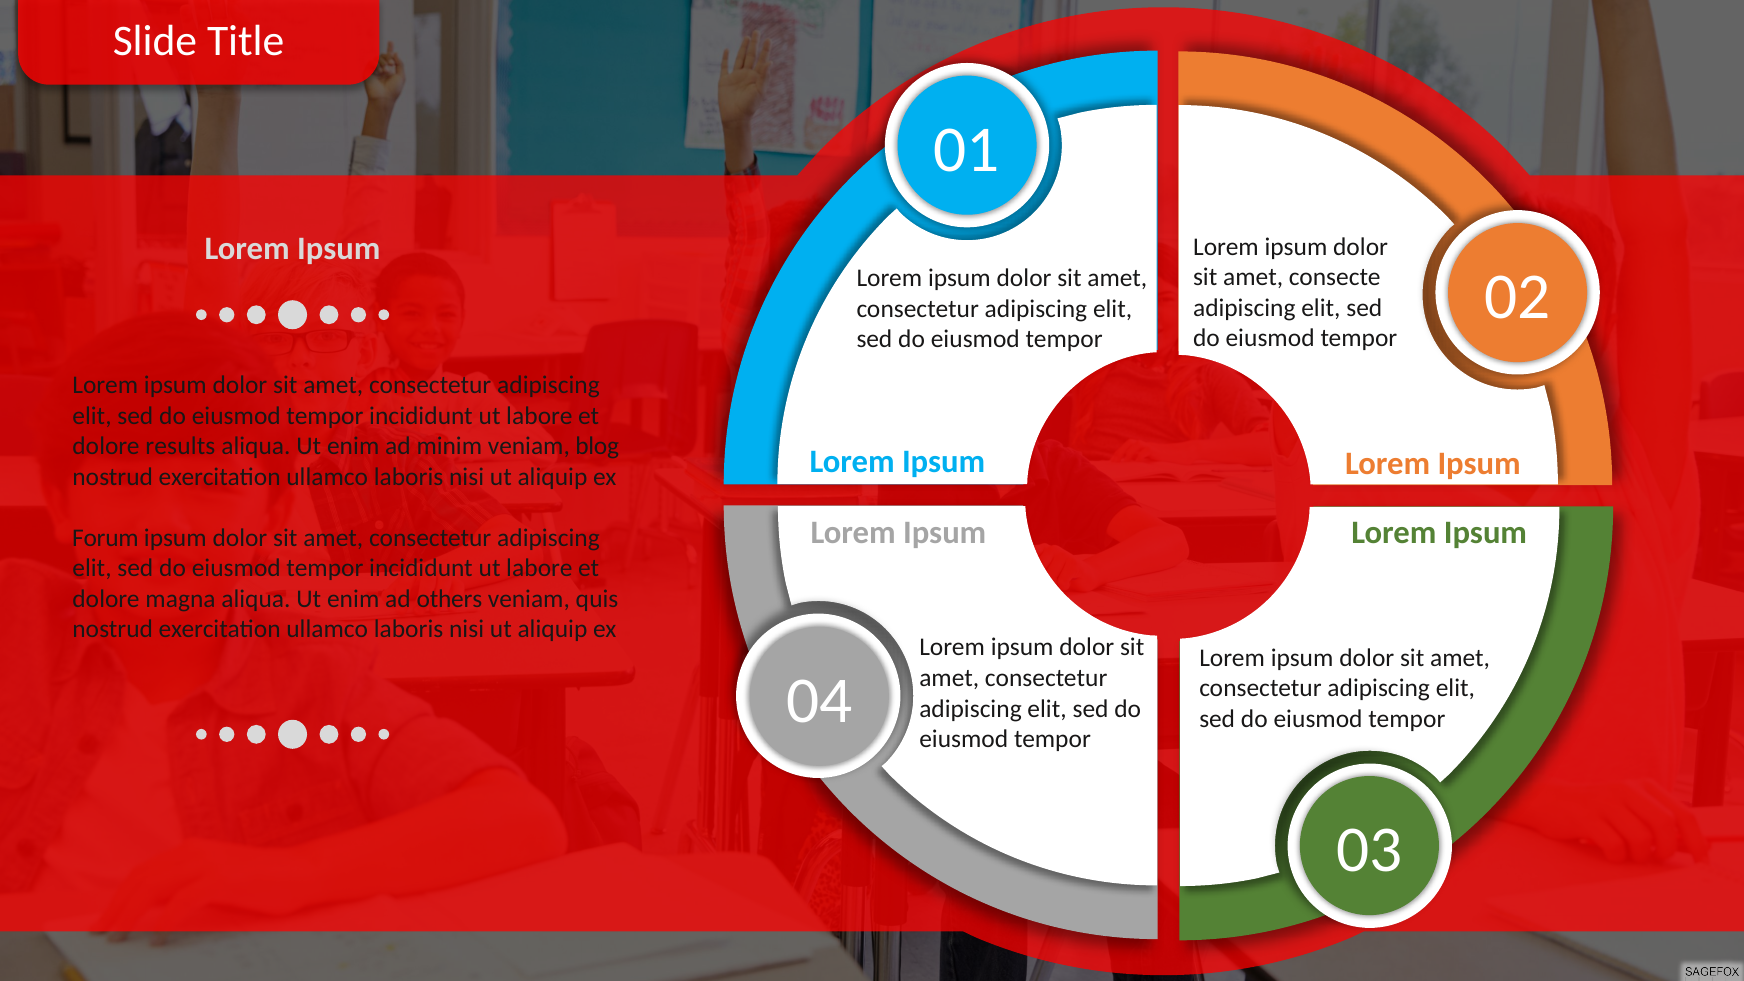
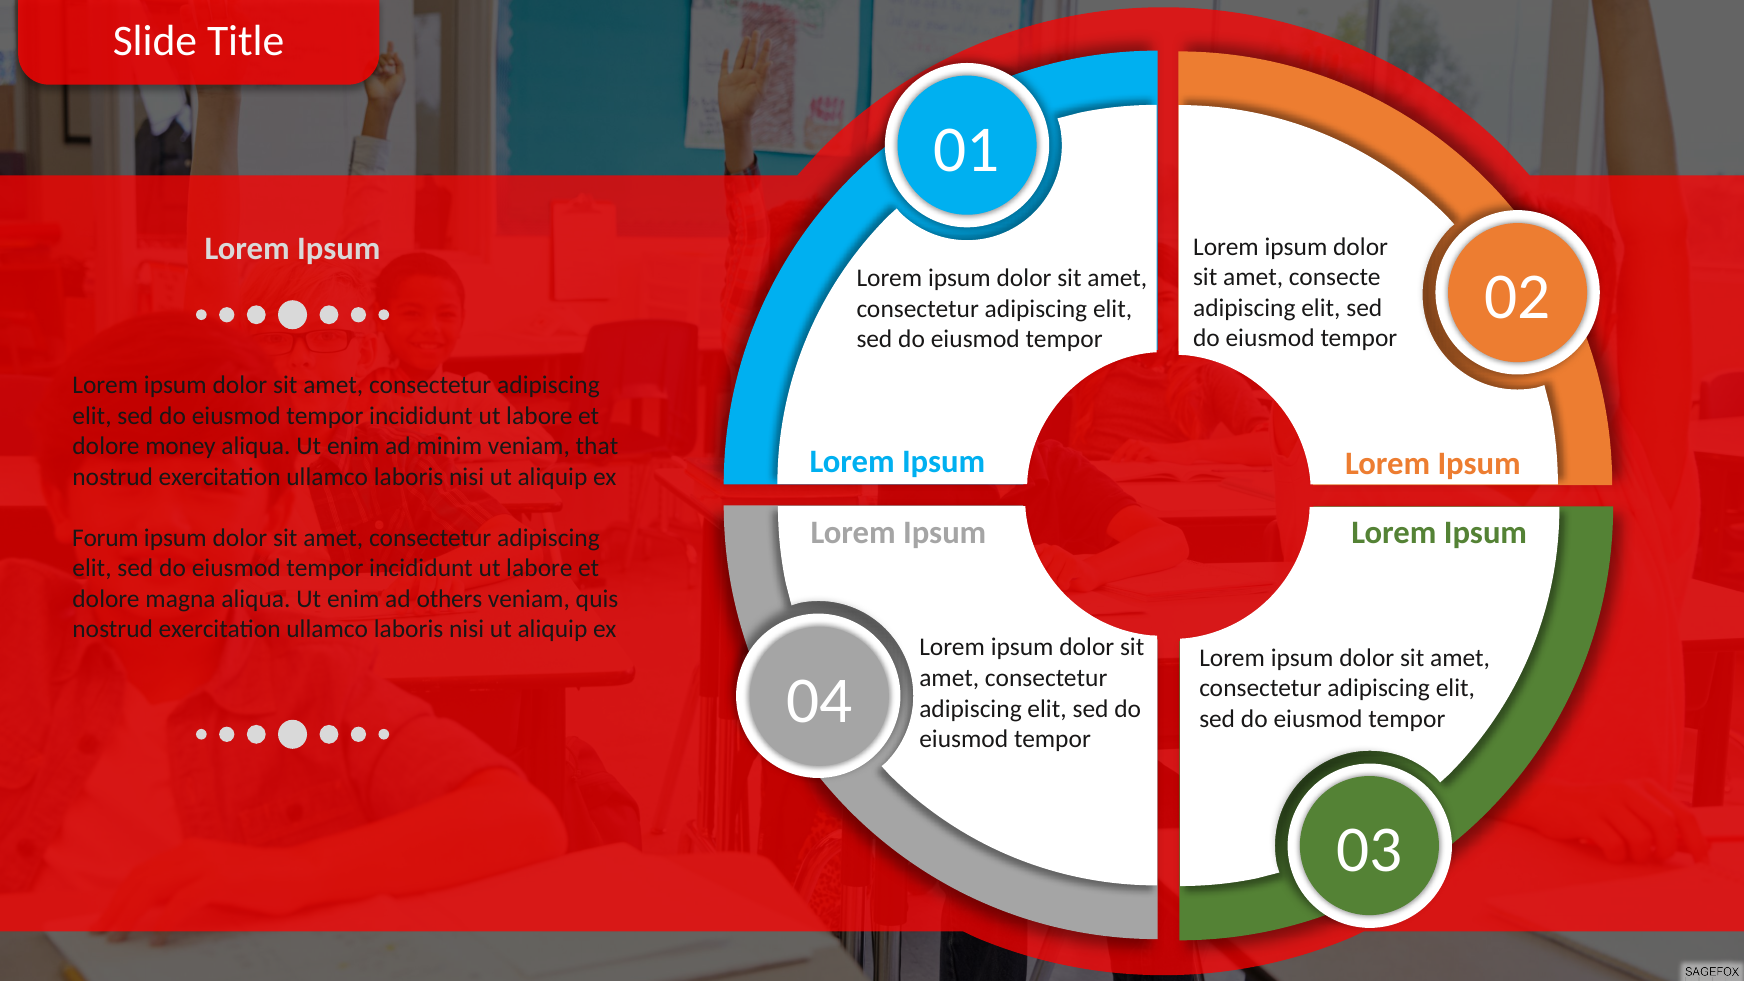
results: results -> money (181, 446)
blog: blog -> that (597, 446)
